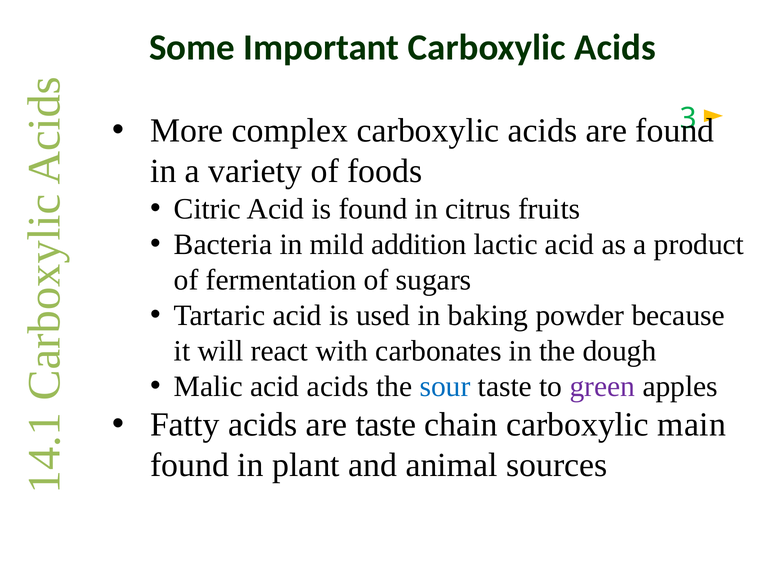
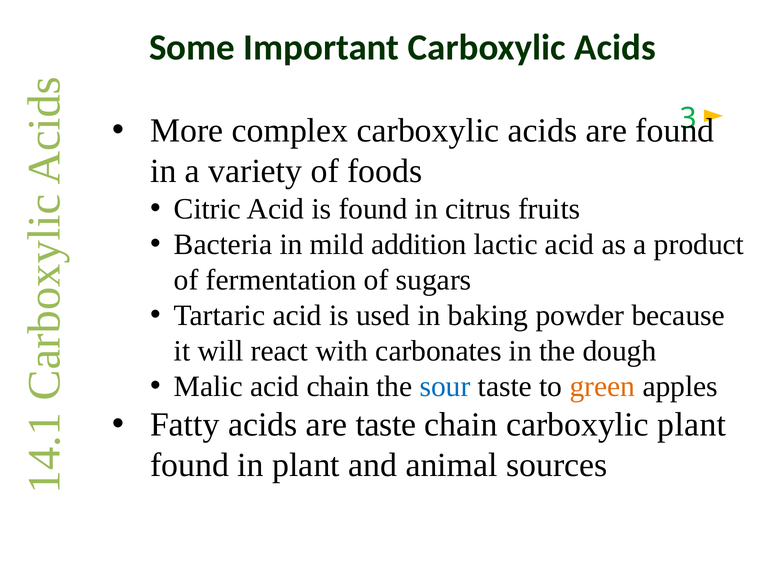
acid acids: acids -> chain (338, 387)
green colour: purple -> orange (602, 387)
carboxylic main: main -> plant (692, 425)
